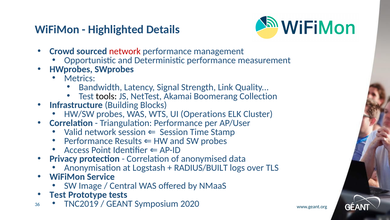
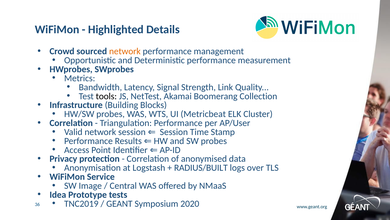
network colour: red -> orange (125, 51)
Operations: Operations -> Metricbeat (203, 114)
Test: Test -> Idea (58, 194)
